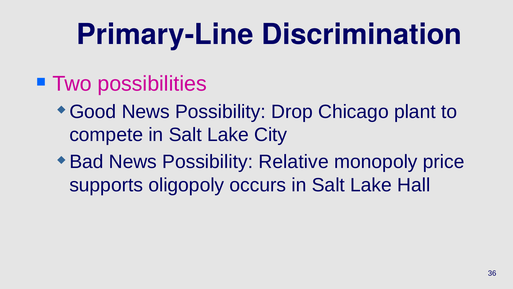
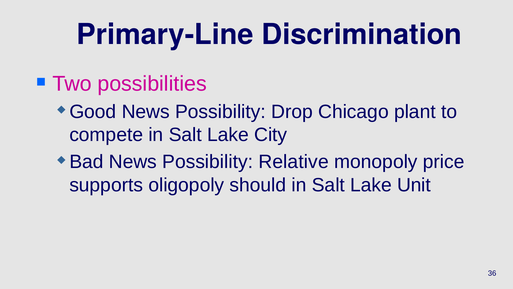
occurs: occurs -> should (258, 185)
Hall: Hall -> Unit (414, 185)
